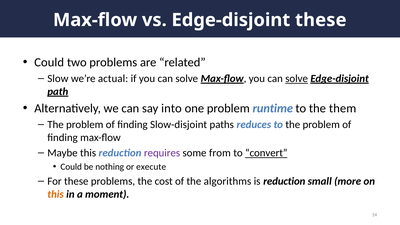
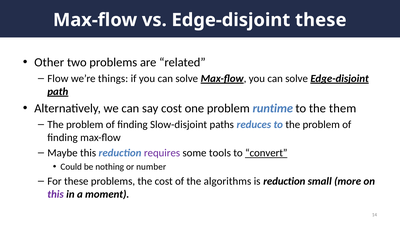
Could: Could -> Other (49, 62)
Slow: Slow -> Flow (58, 79)
actual: actual -> things (113, 79)
solve underline: present -> none (297, 79)
say into: into -> cost (172, 108)
from: from -> tools (220, 153)
execute: execute -> number (151, 167)
this colour: orange -> purple (56, 194)
